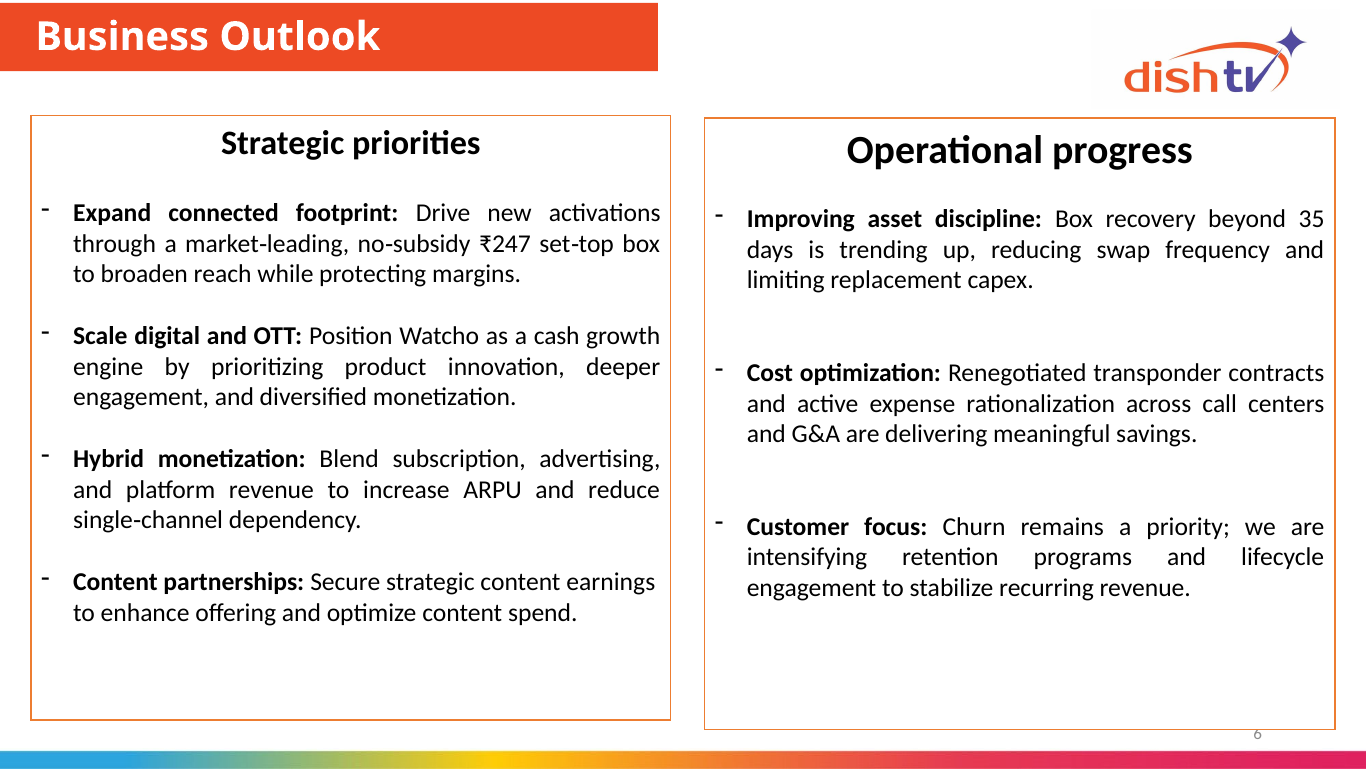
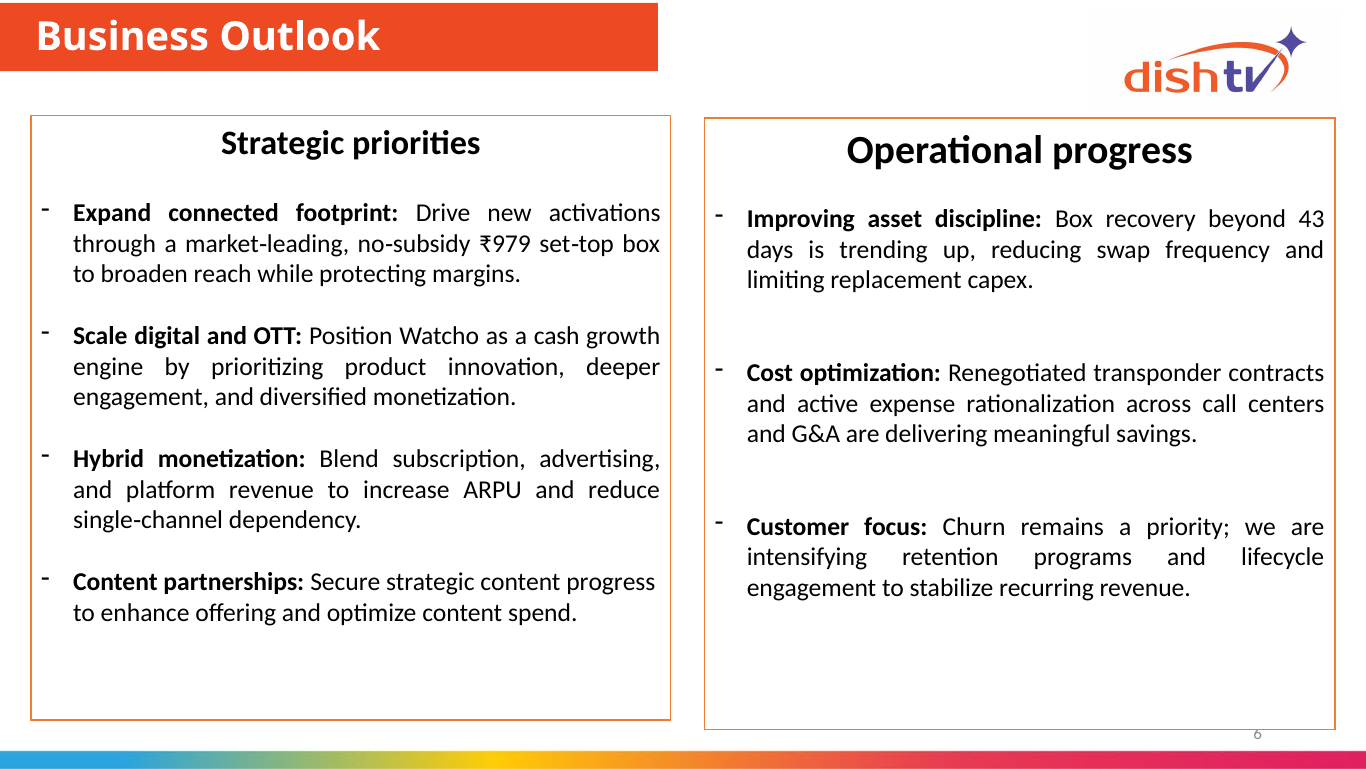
35: 35 -> 43 (1312, 219)
₹247: ₹247 -> ₹979 (505, 243)
content earnings: earnings -> progress (611, 581)
